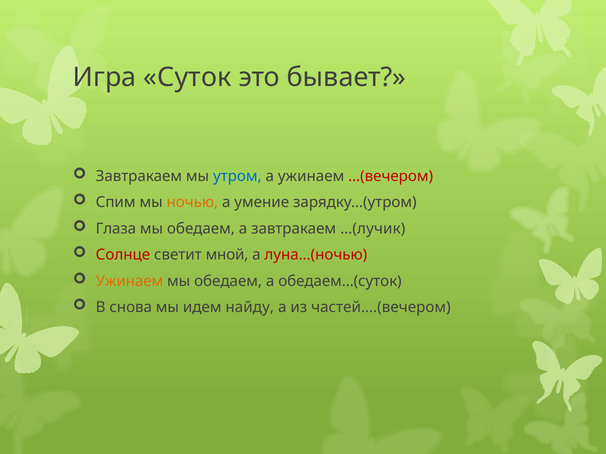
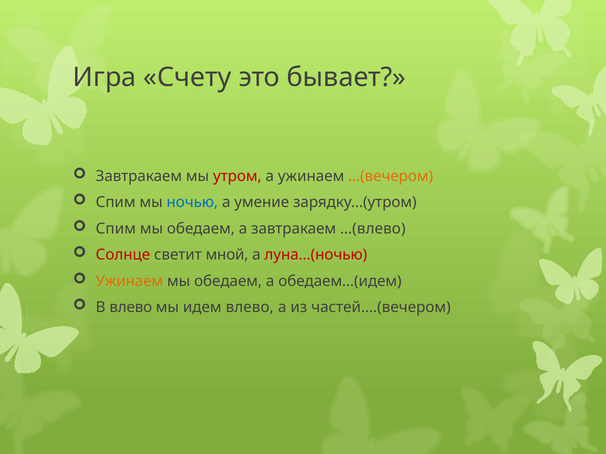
Суток: Суток -> Счету (188, 77)
утром colour: blue -> red (237, 176)
…(вечером colour: red -> orange (391, 176)
ночью colour: orange -> blue (192, 203)
Глаза: Глаза -> Спим (116, 229)
…(лучик: …(лучик -> …(влево (373, 229)
обедаем…(суток: обедаем…(суток -> обедаем…(идем (340, 281)
В снова: снова -> влево (131, 308)
идем найду: найду -> влево (250, 308)
